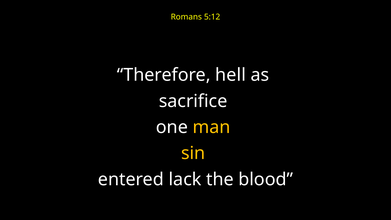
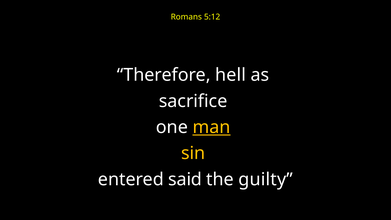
man underline: none -> present (212, 127)
lack: lack -> said (185, 179)
blood: blood -> guilty (266, 179)
